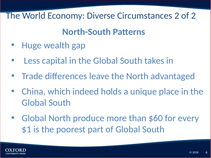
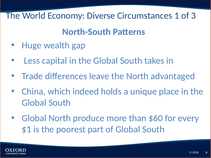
Circumstances 2: 2 -> 1 (177, 16)
of 2: 2 -> 3 (194, 16)
